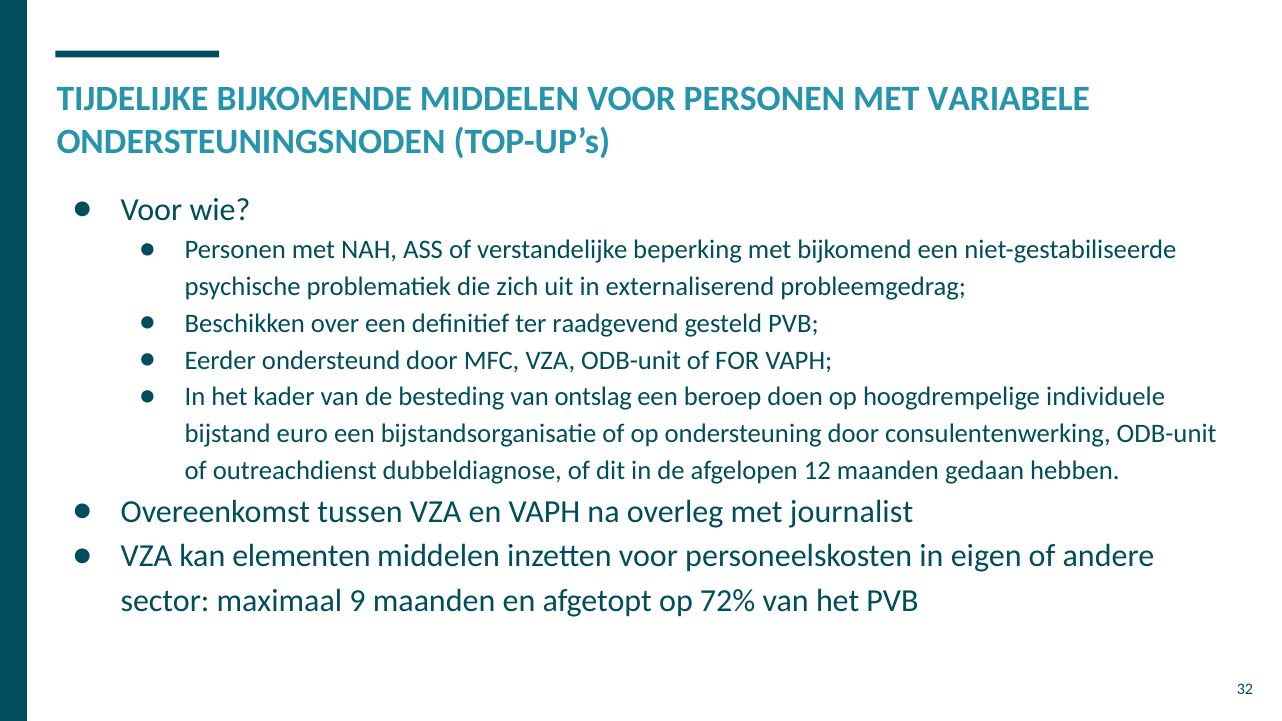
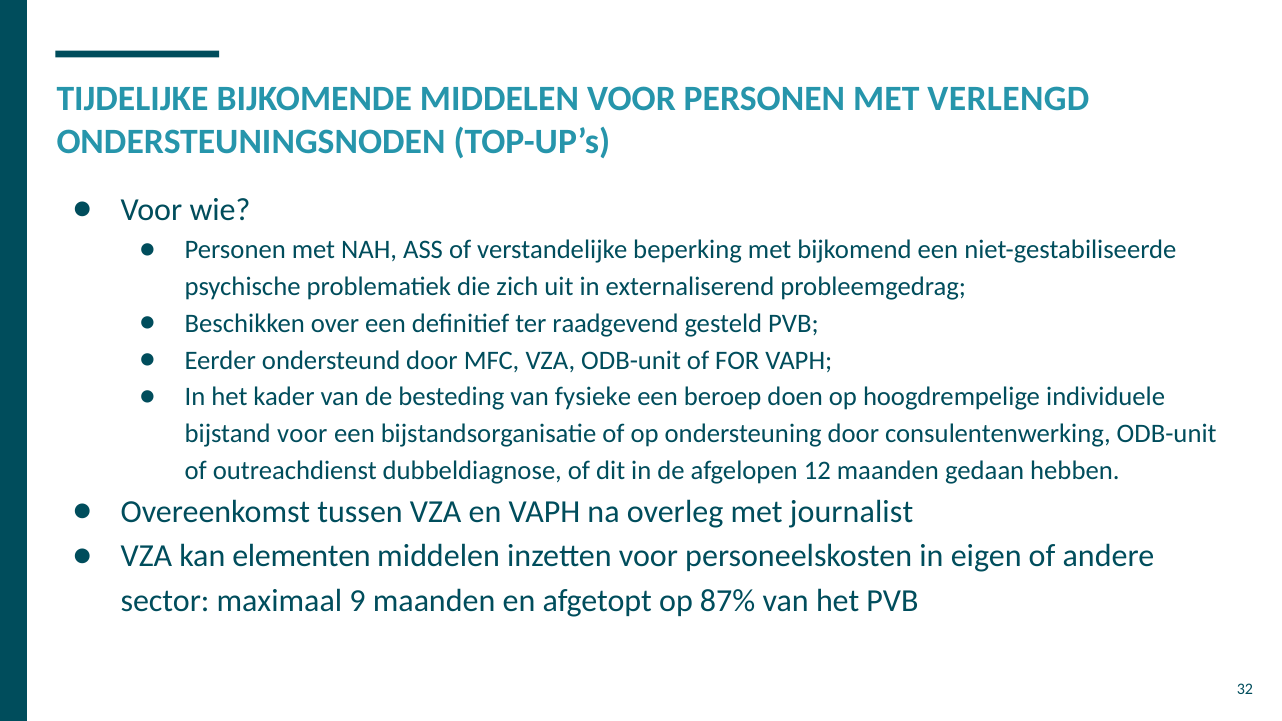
VARIABELE: VARIABELE -> VERLENGD (1008, 99)
ontslag: ontslag -> fysieke (593, 397)
bijstand euro: euro -> voor (302, 434)
72%: 72% -> 87% (728, 601)
